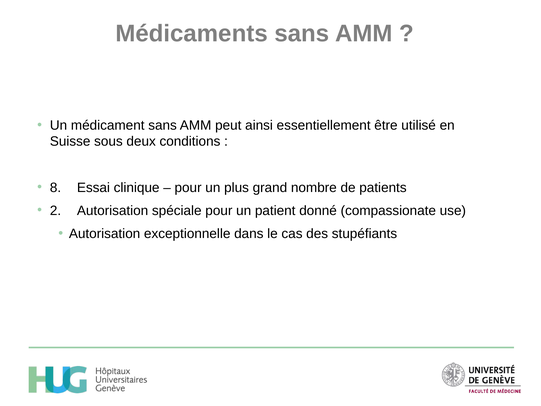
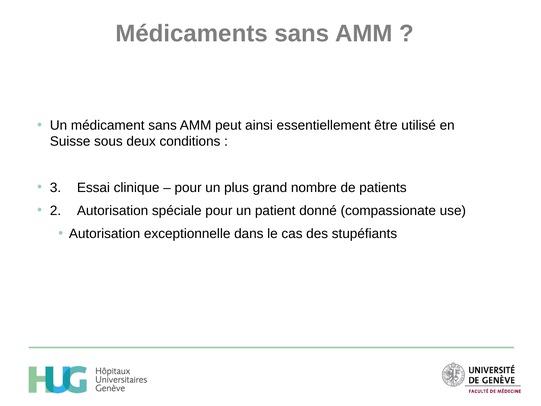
8: 8 -> 3 (56, 187)
